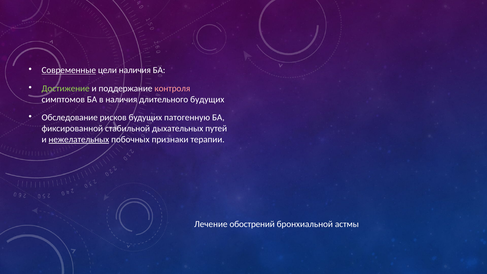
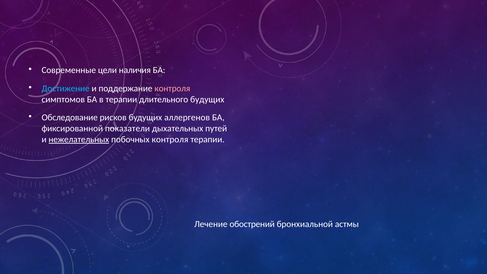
Современные underline: present -> none (69, 70)
Достижение colour: light green -> light blue (66, 88)
в наличия: наличия -> терапии (121, 99)
патогенную: патогенную -> аллергенов (187, 117)
стабильной: стабильной -> показатели (127, 128)
побочных признаки: признаки -> контроля (170, 139)
